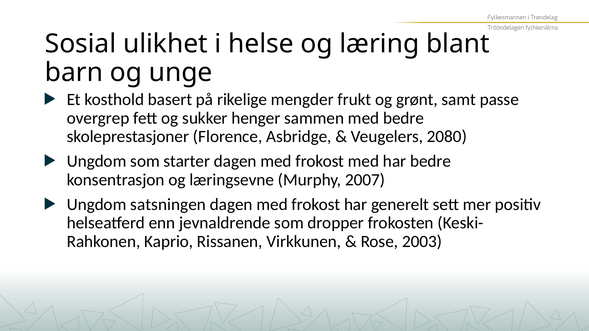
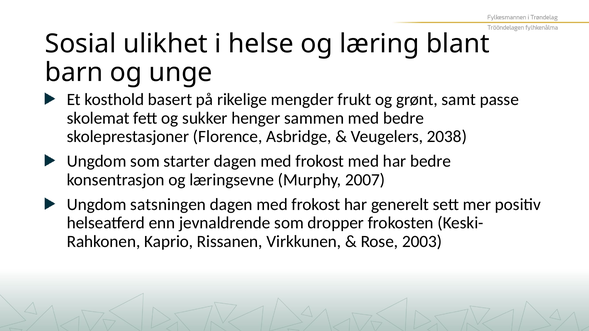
overgrep: overgrep -> skolemat (98, 118)
2080: 2080 -> 2038 (447, 137)
